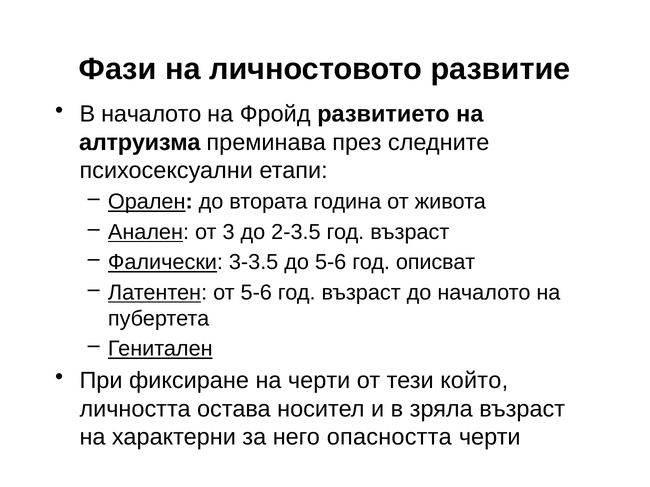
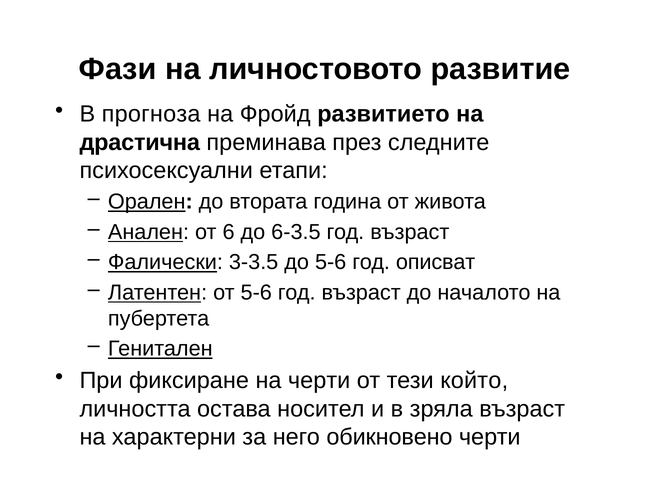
В началото: началото -> прогноза (151, 114)
алтруизма: алтруизма -> драстична (140, 142)
3: 3 -> 6 (229, 232)
2-3.5: 2-3.5 -> 6-3.5 (296, 232)
опасността: опасността -> обикновено (389, 437)
